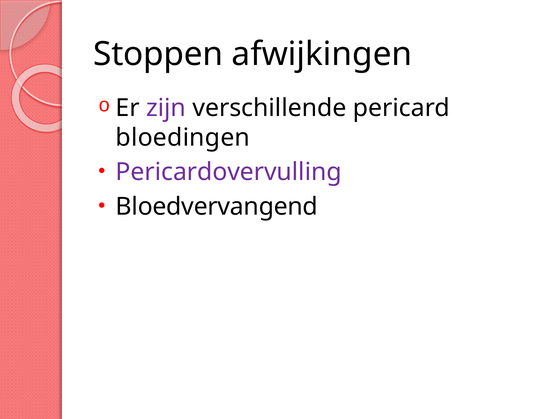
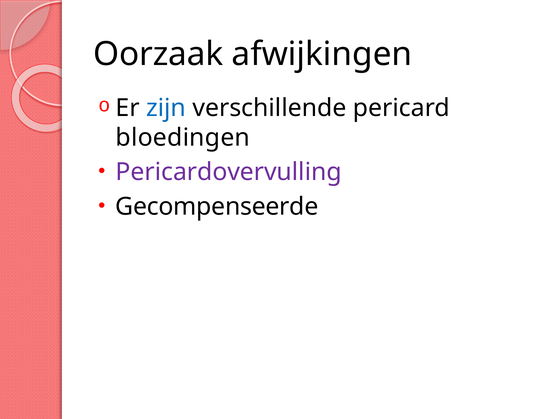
Stoppen: Stoppen -> Oorzaak (158, 54)
zijn colour: purple -> blue (166, 108)
Bloedvervangend: Bloedvervangend -> Gecompenseerde (217, 207)
